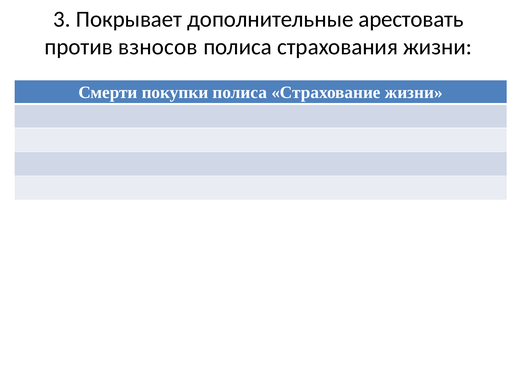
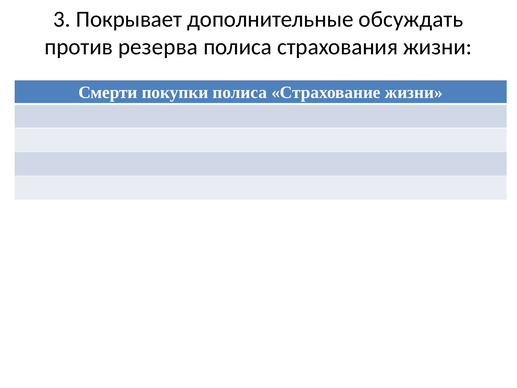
арестовать: арестовать -> обсуждать (411, 19)
взносов: взносов -> резерва (158, 47)
